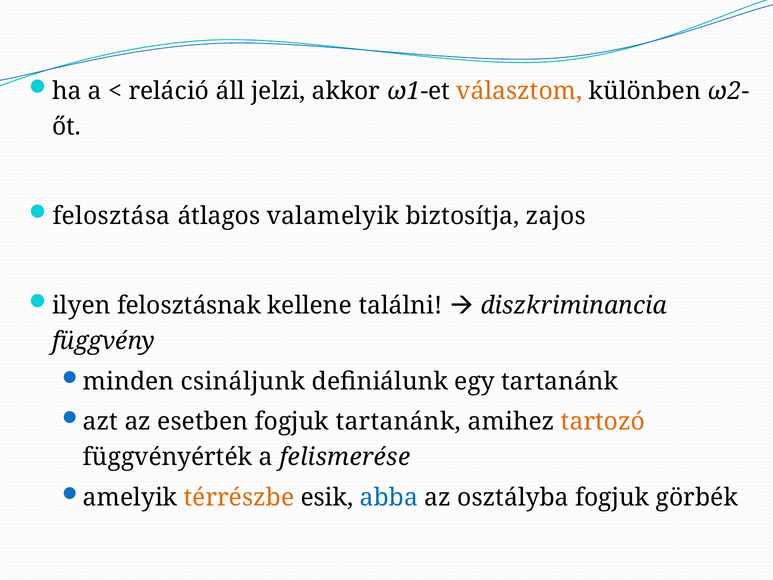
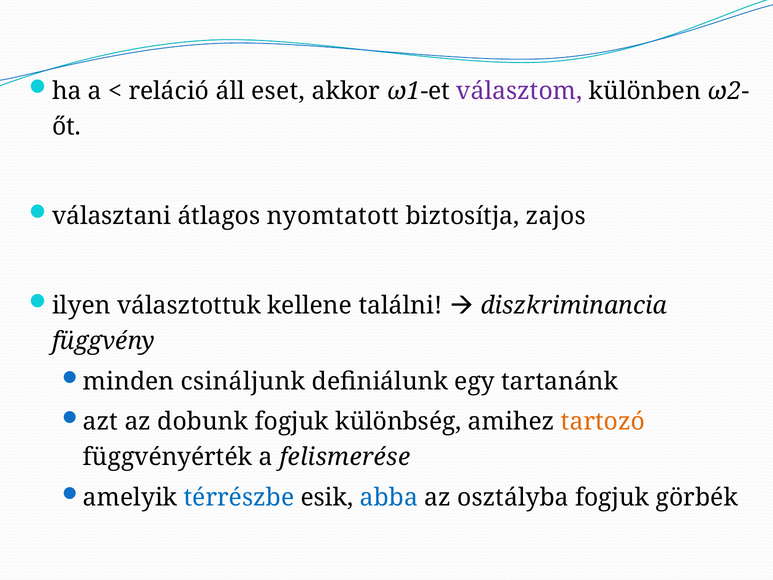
jelzi: jelzi -> eset (278, 91)
választom colour: orange -> purple (519, 91)
felosztása: felosztása -> választani (112, 216)
valamelyik: valamelyik -> nyomtatott (333, 216)
felosztásnak: felosztásnak -> választottuk (189, 305)
esetben: esetben -> dobunk (203, 422)
fogjuk tartanánk: tartanánk -> különbség (398, 422)
térrészbe colour: orange -> blue (239, 497)
